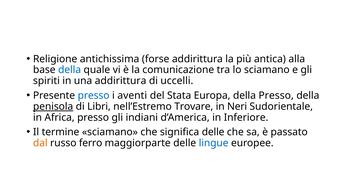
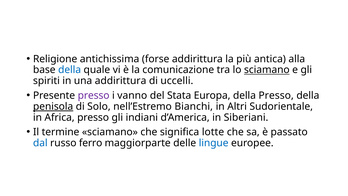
sciamano underline: none -> present (267, 70)
presso colour: blue -> purple (94, 95)
aventi: aventi -> vanno (132, 95)
Libri: Libri -> Solo (99, 106)
Trovare: Trovare -> Bianchi (194, 106)
Neri: Neri -> Altri (237, 106)
Inferiore: Inferiore -> Siberiani (246, 117)
significa delle: delle -> lotte (213, 132)
dal colour: orange -> blue (40, 143)
